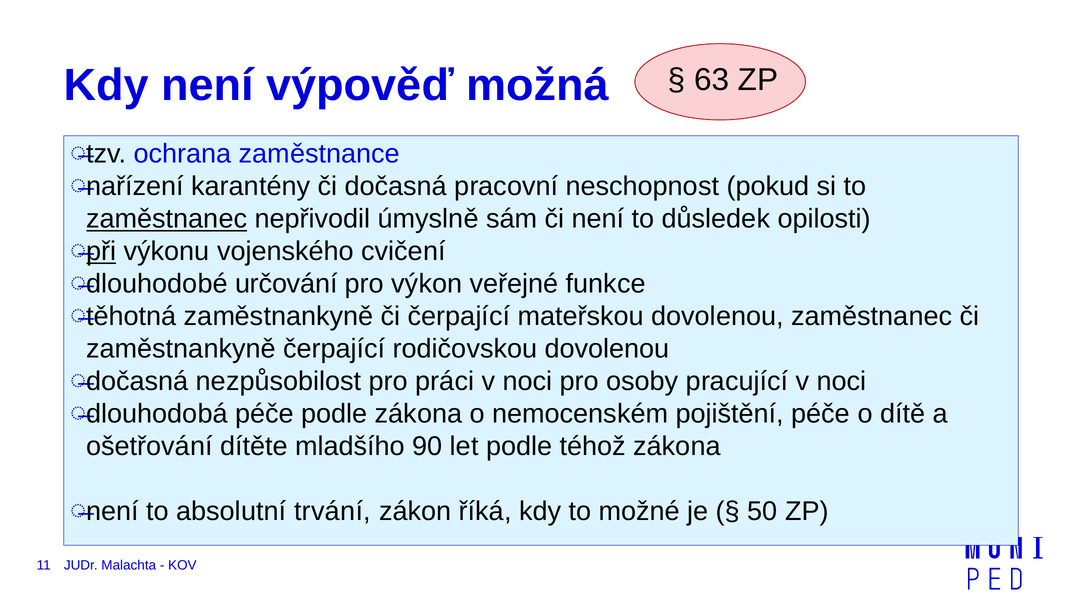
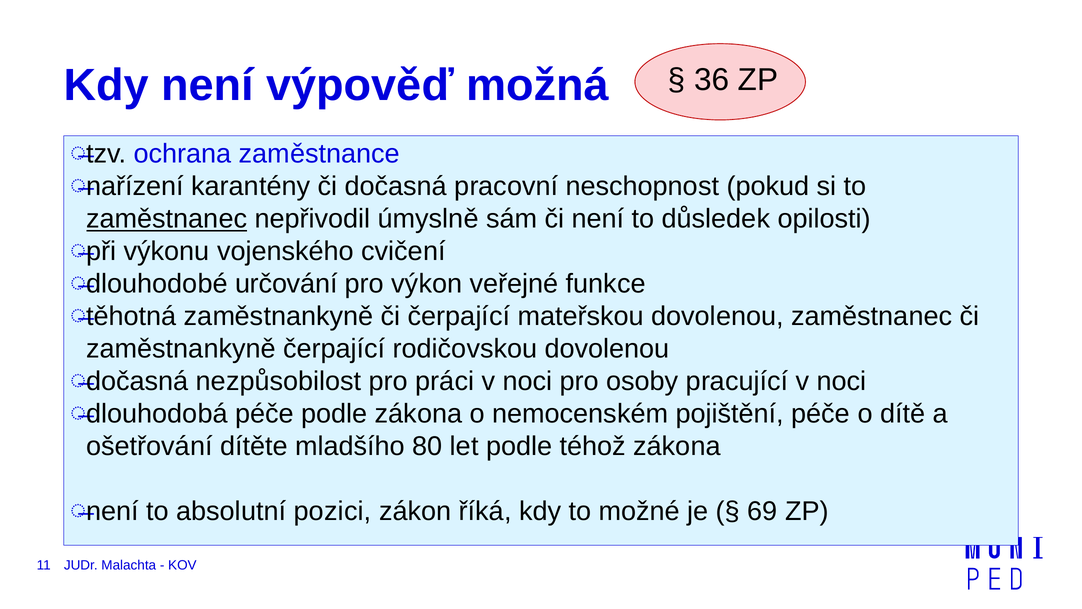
63: 63 -> 36 (712, 80)
při underline: present -> none (101, 251)
90: 90 -> 80 (427, 446)
trvání: trvání -> pozici (333, 511)
50: 50 -> 69 (762, 511)
